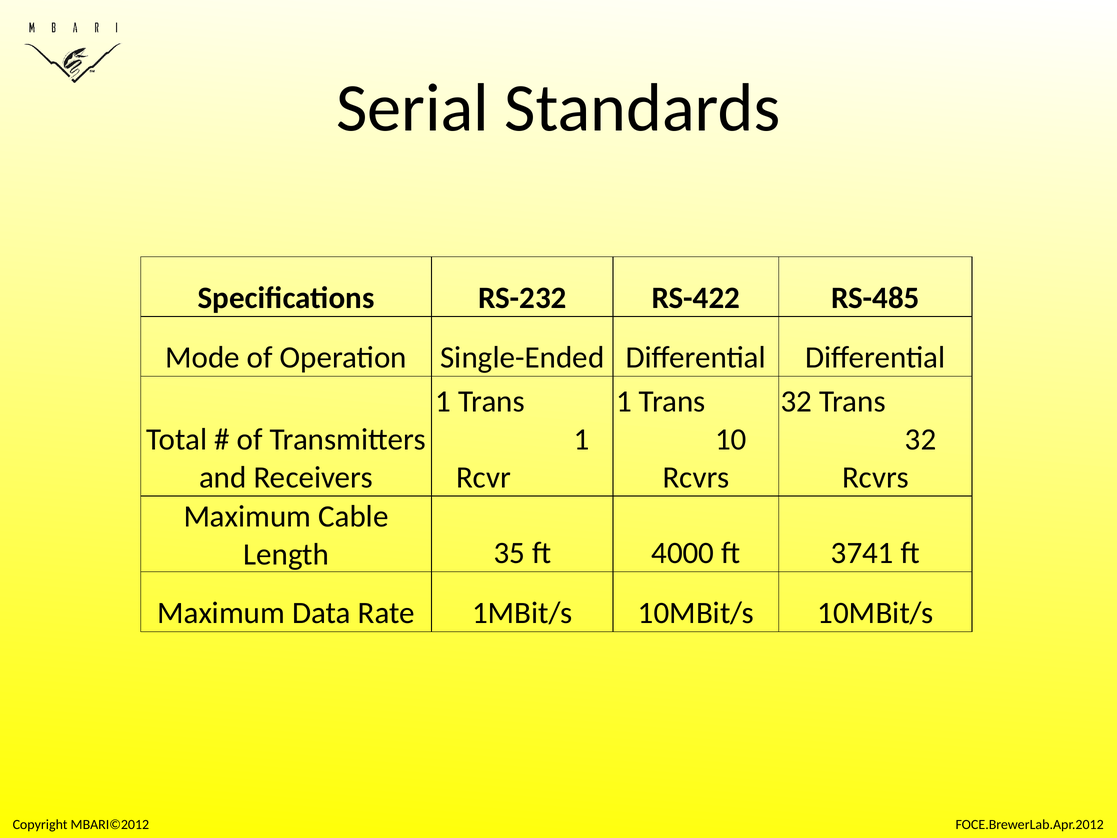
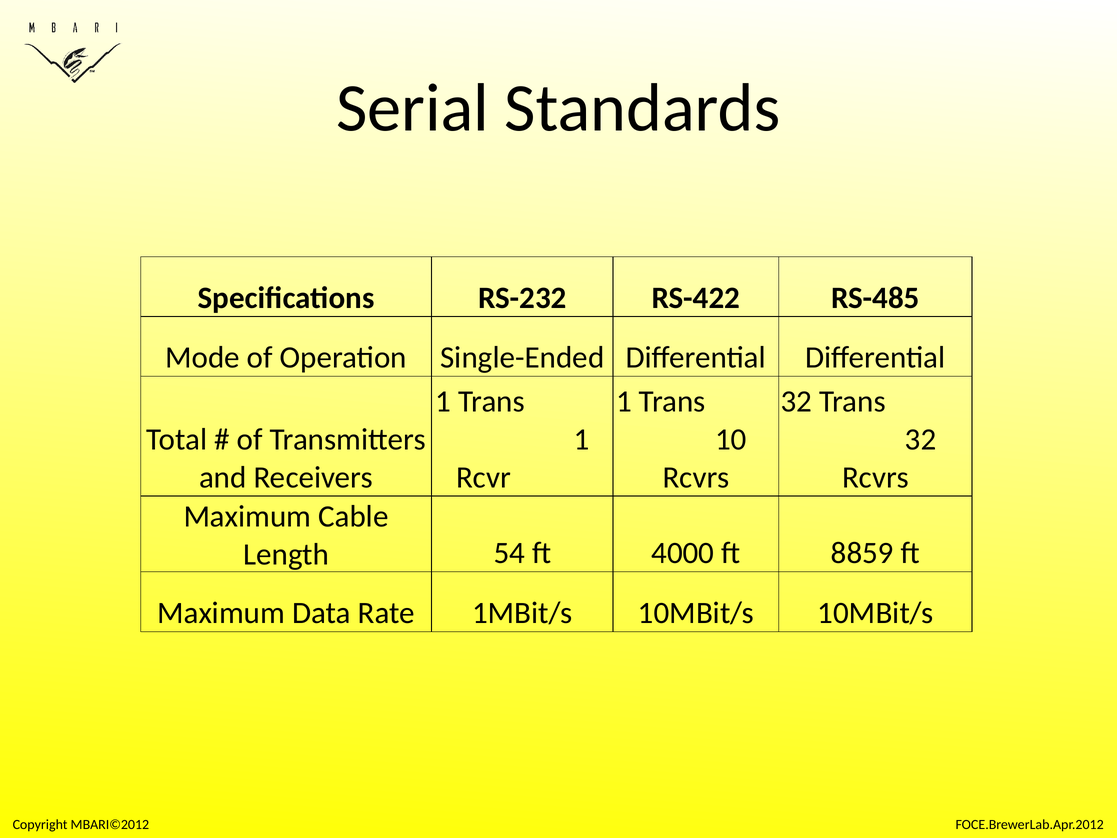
35: 35 -> 54 (509, 553)
3741: 3741 -> 8859 (862, 553)
